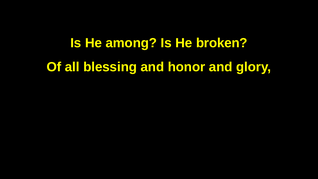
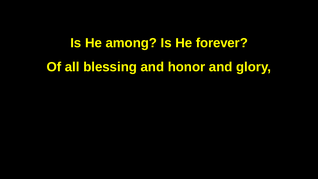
broken: broken -> forever (222, 43)
